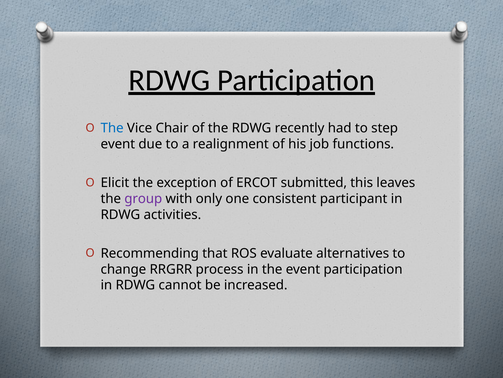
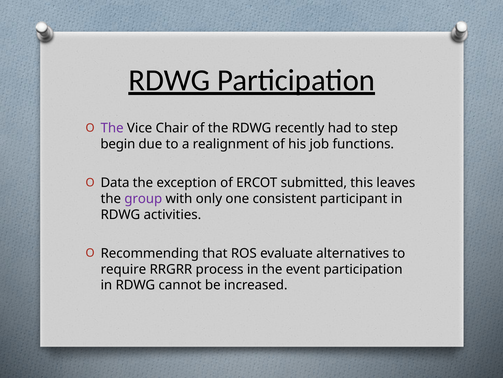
The colour: blue -> purple (112, 128)
event: event -> begin (118, 144)
Elicit: Elicit -> Data (115, 182)
change: change -> require (123, 269)
